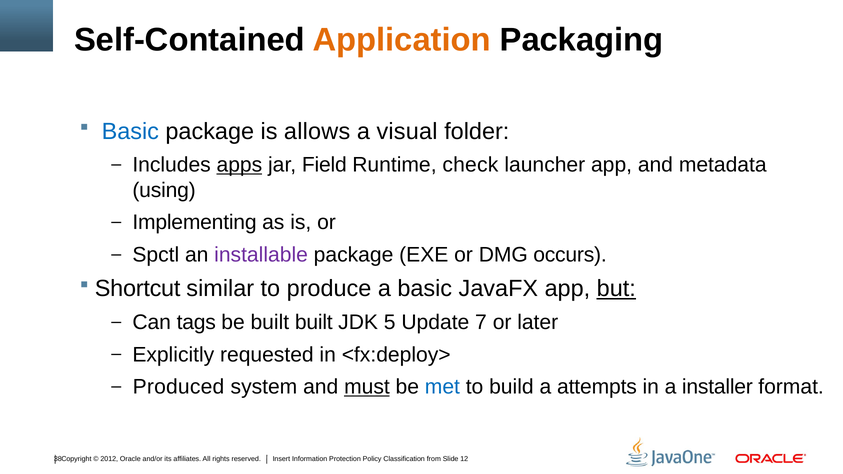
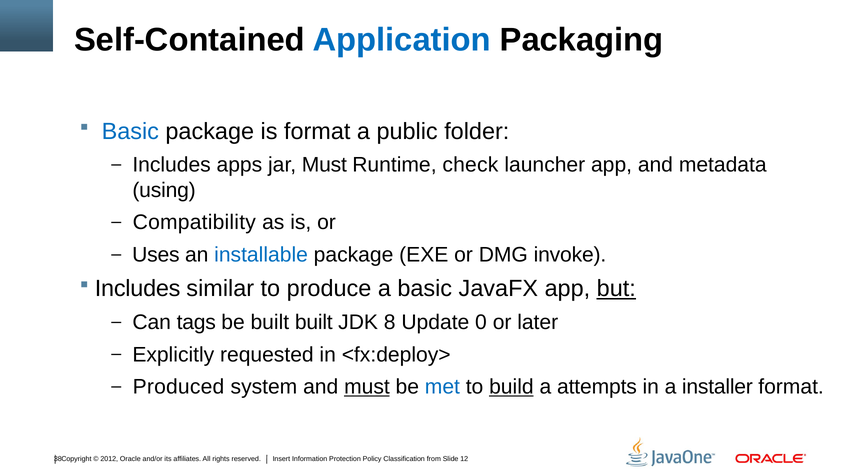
Application colour: orange -> blue (402, 40)
is allows: allows -> format (317, 131)
visual: visual -> public (407, 131)
apps underline: present -> none (239, 165)
jar Field: Field -> Must (324, 165)
Implementing: Implementing -> Compatibility (194, 223)
Spctl: Spctl -> Uses (156, 255)
installable colour: purple -> blue (261, 255)
occurs: occurs -> invoke (570, 255)
Shortcut: Shortcut -> Includes (138, 289)
5: 5 -> 8 (390, 322)
7: 7 -> 0 (481, 322)
build underline: none -> present (511, 387)
